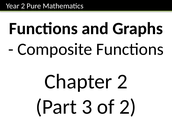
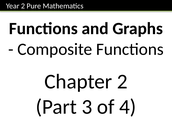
of 2: 2 -> 4 (128, 107)
